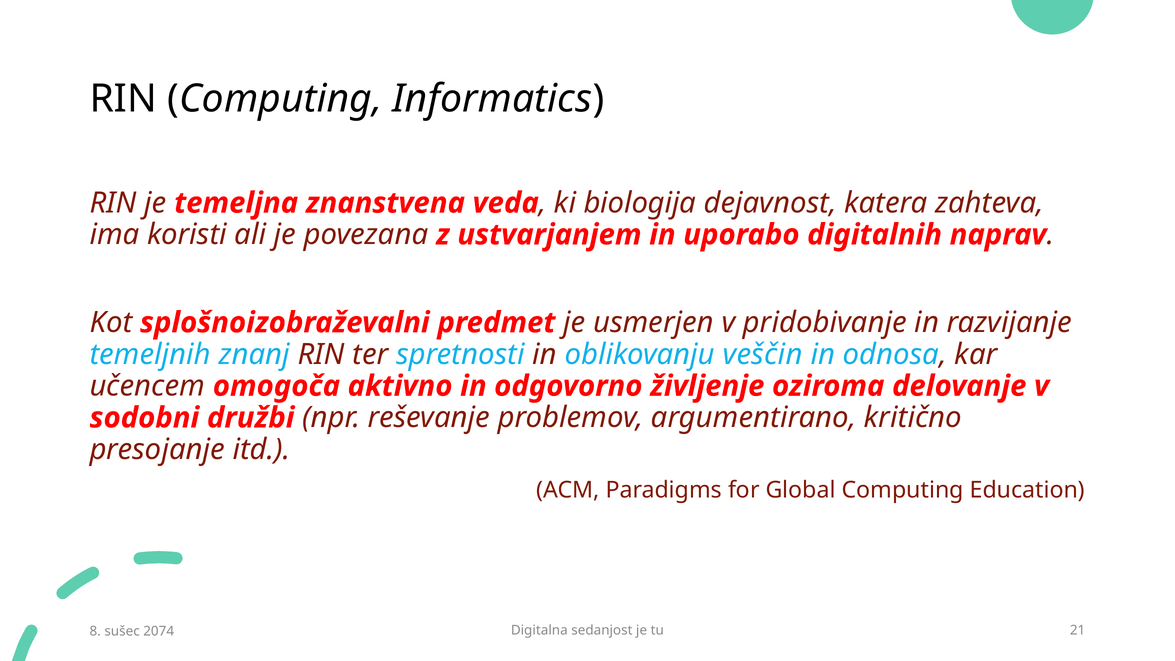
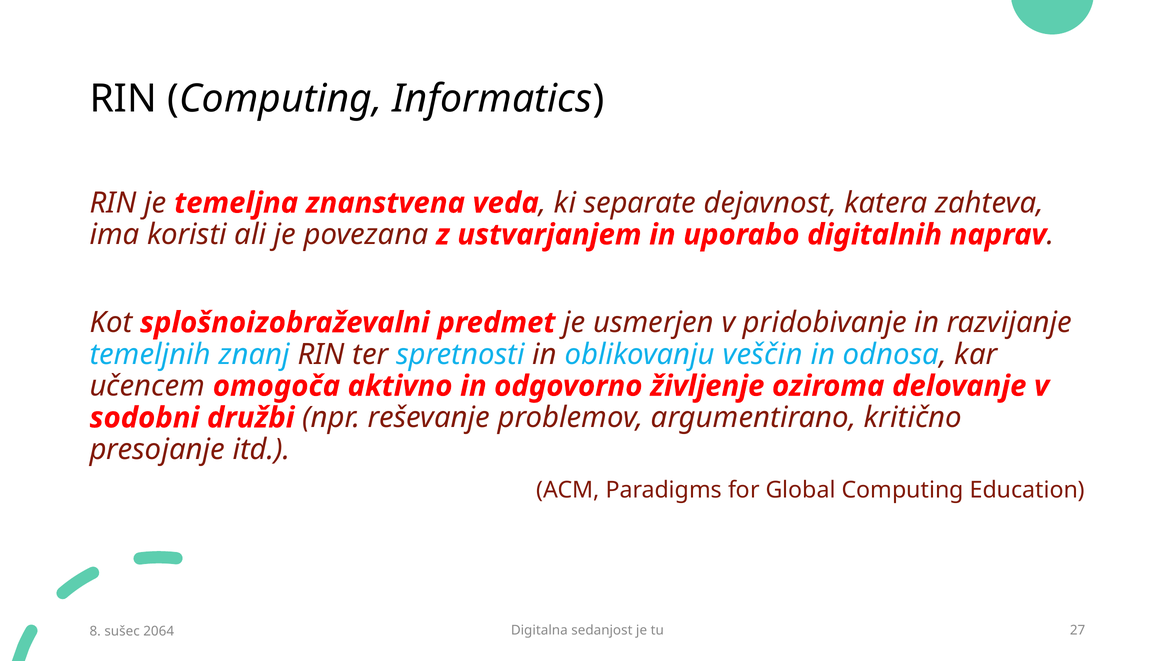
biologija: biologija -> separate (640, 203)
21: 21 -> 27 (1078, 630)
2074: 2074 -> 2064 (159, 631)
